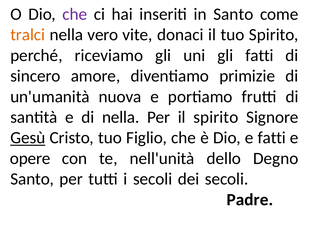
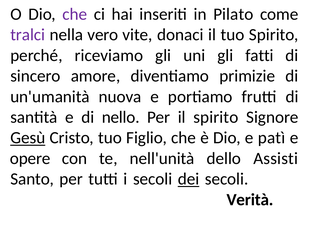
in Santo: Santo -> Pilato (233, 14)
tralci colour: orange -> purple (28, 35)
di nella: nella -> nello (121, 117)
e fatti: fatti -> patì (272, 138)
Degno: Degno -> Assisti (276, 158)
dei underline: none -> present (189, 179)
Padre: Padre -> Verità (250, 199)
